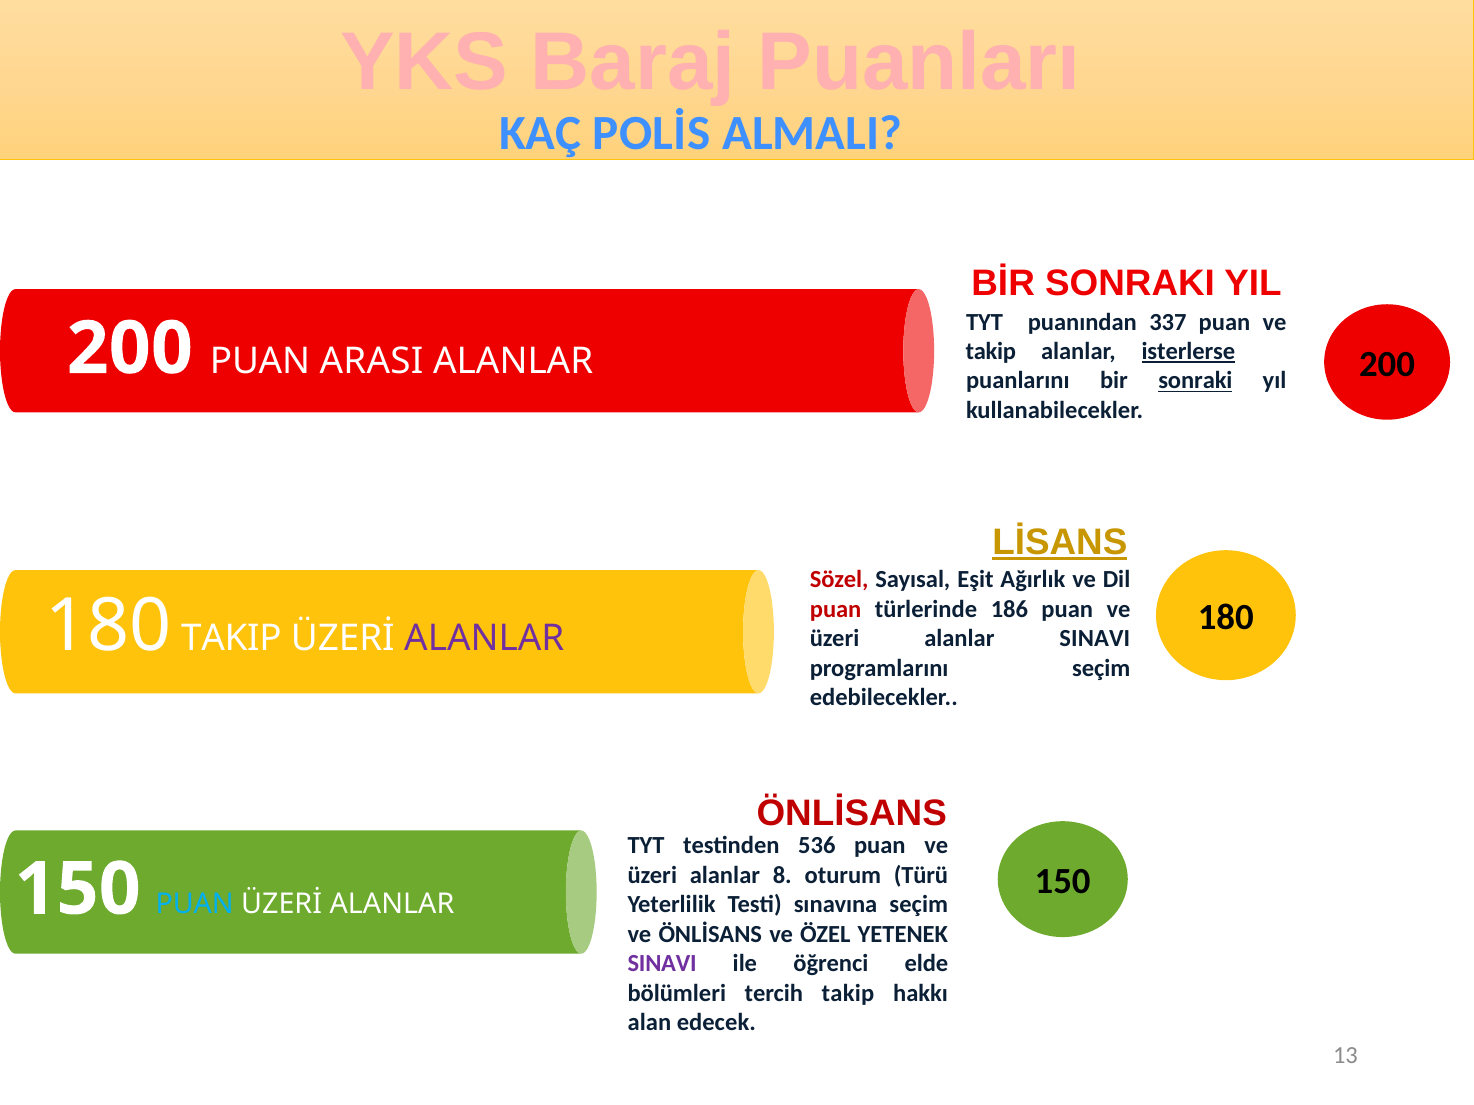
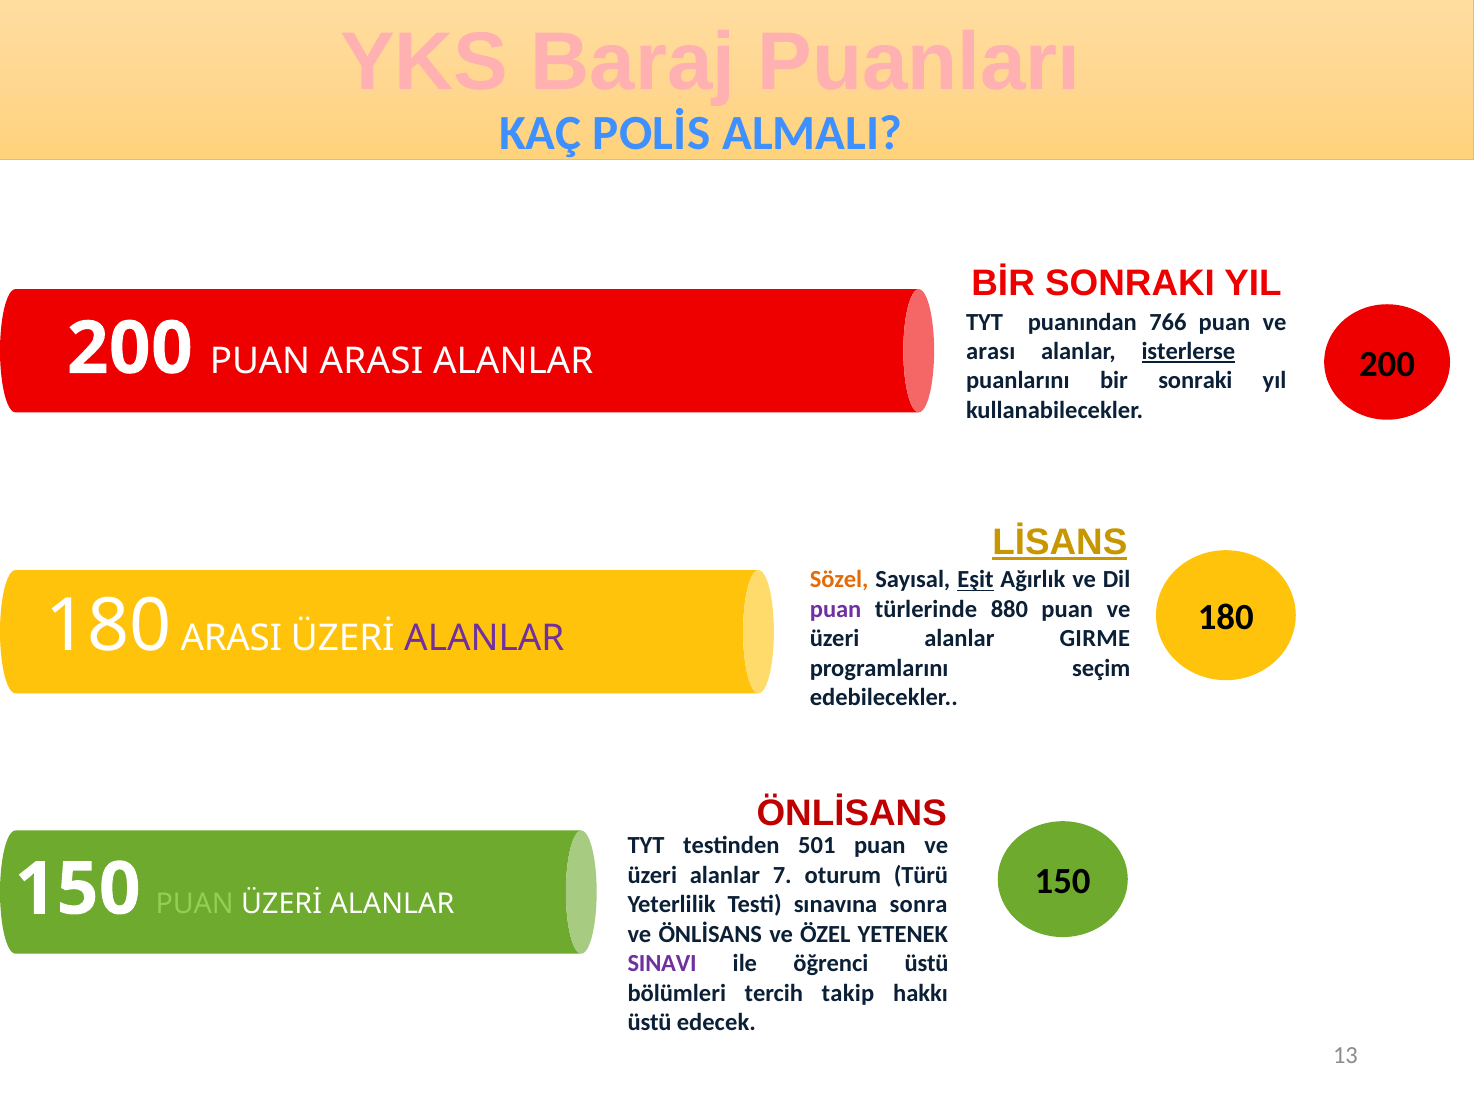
337: 337 -> 766 (1168, 322)
takip: takip -> arası (991, 352)
sonraki underline: present -> none (1195, 381)
Sözel colour: red -> orange (839, 580)
Eşit underline: none -> present (975, 580)
puan colour: red -> purple (836, 610)
186: 186 -> 880 (1009, 610)
180 TAKIP: TAKIP -> ARASI (231, 639)
alanlar SINAVI: SINAVI -> GIRME (1095, 639)
536: 536 -> 501 (817, 846)
8: 8 -> 7 (782, 876)
PUAN colour: light blue -> light green (195, 905)
sınavına seçim: seçim -> sonra (919, 905)
öğrenci elde: elde -> üstü (927, 964)
alan: alan -> üstü (650, 1023)
